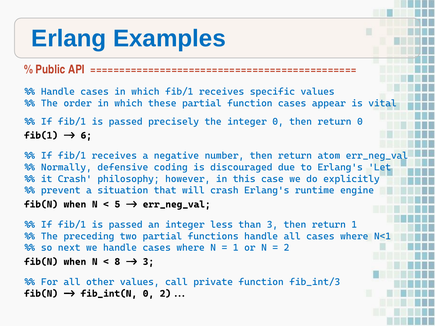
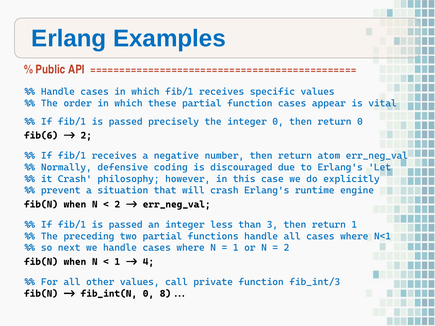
fib(1: fib(1 -> fib(6 (41, 135)
6: 6 -> 2 (86, 135)
5: 5 -> 2 (117, 204)
8: 8 -> 1 (117, 262)
3: 3 -> 4 (148, 262)
0 2: 2 -> 8 (168, 294)
